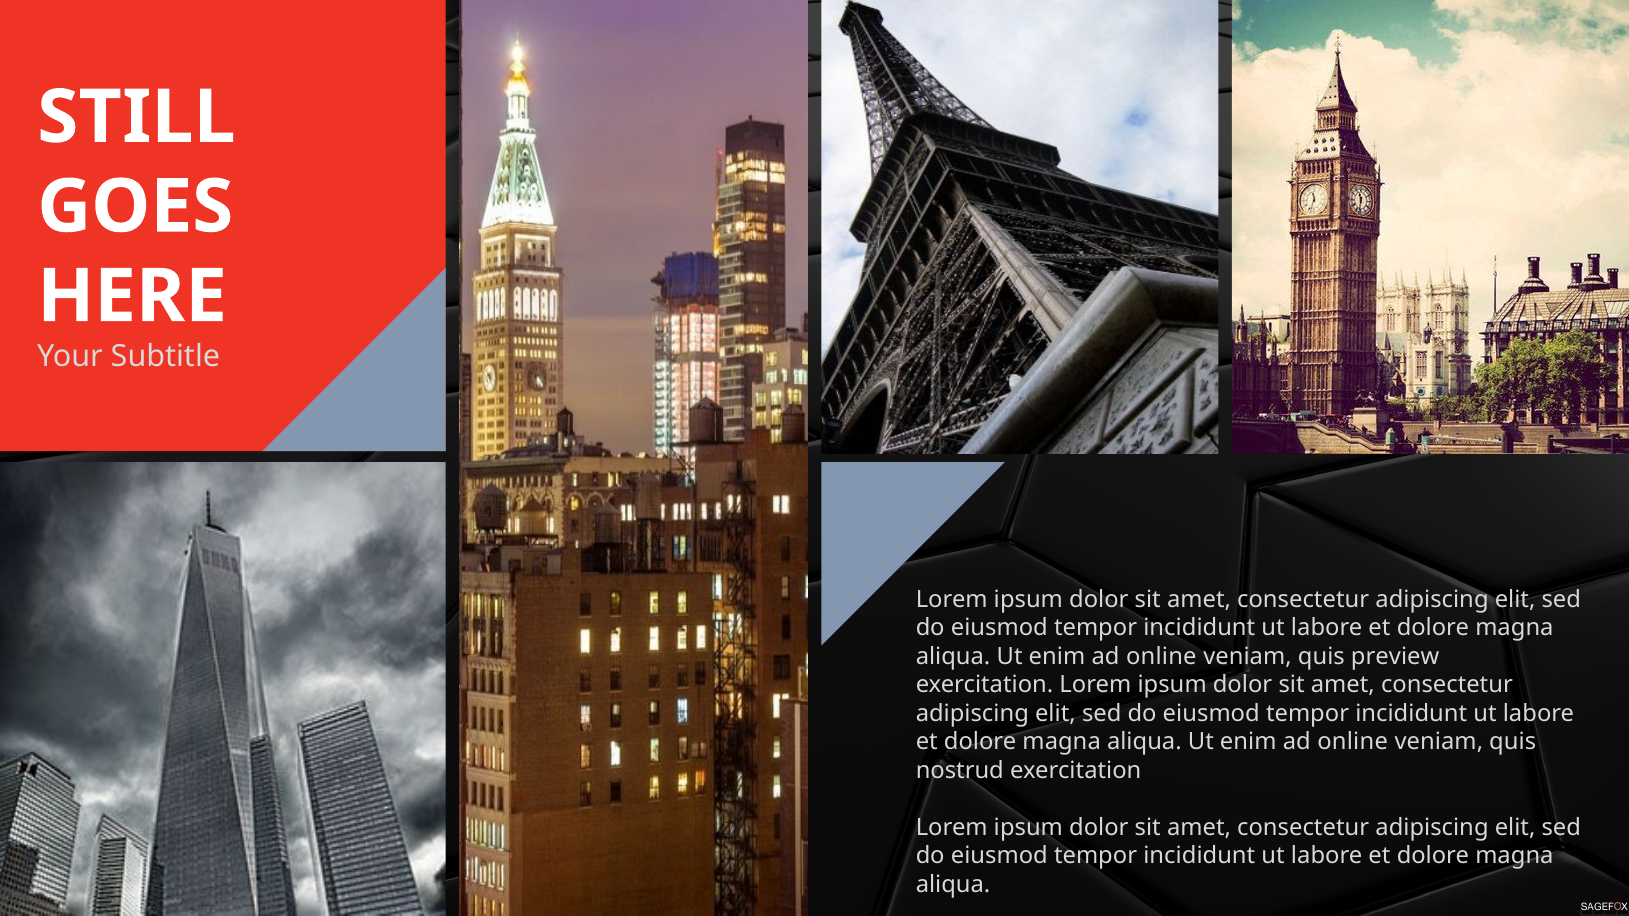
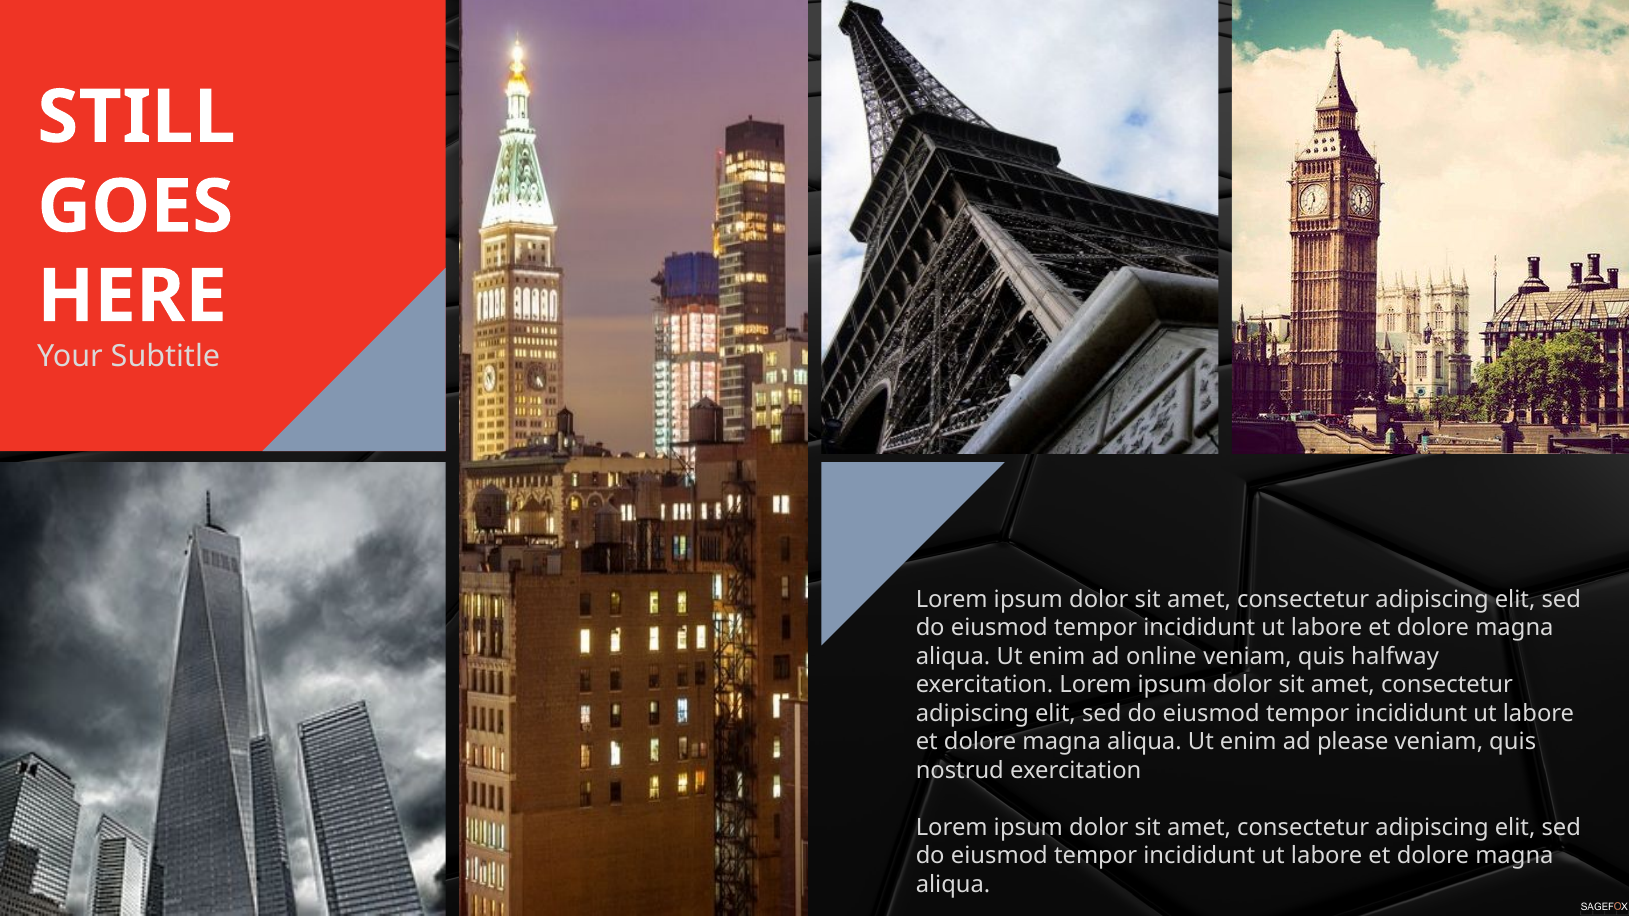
preview: preview -> halfway (1395, 657)
online: online -> please (1353, 742)
